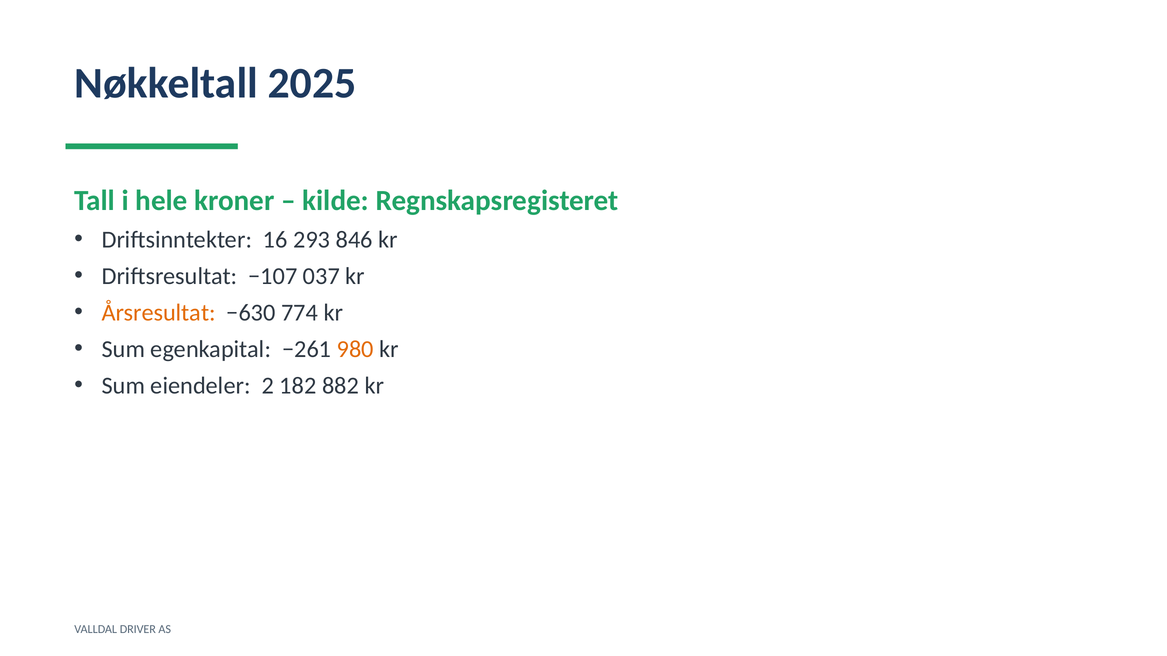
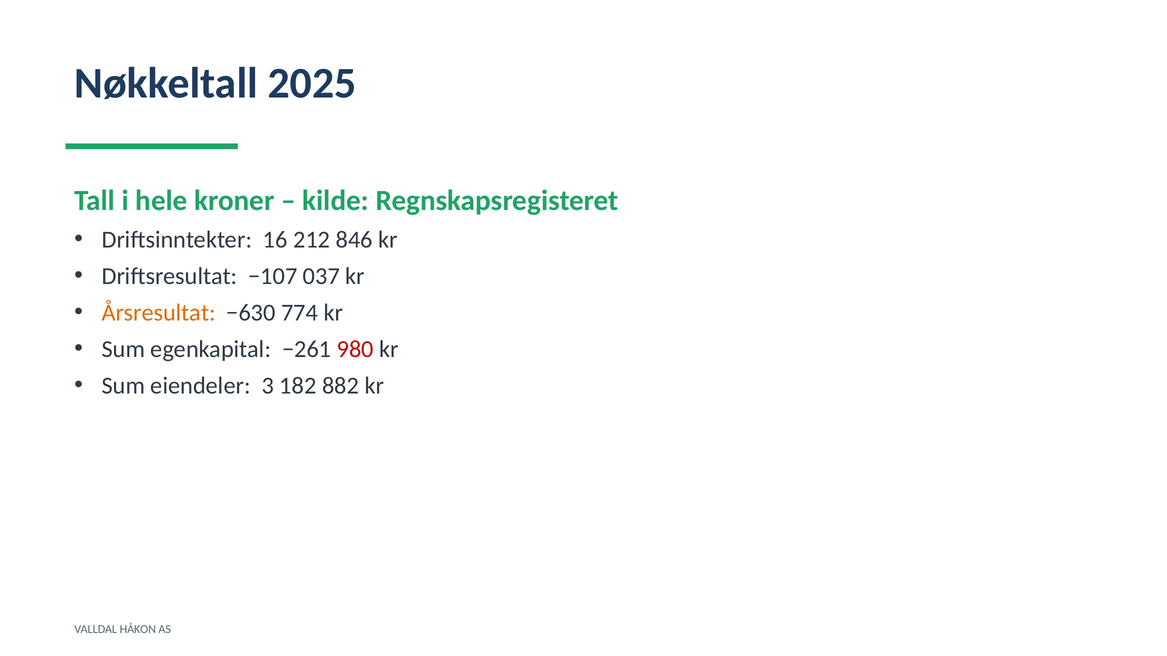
293: 293 -> 212 (312, 240)
980 colour: orange -> red (355, 349)
2: 2 -> 3 (268, 386)
DRIVER: DRIVER -> HÅKON (138, 630)
